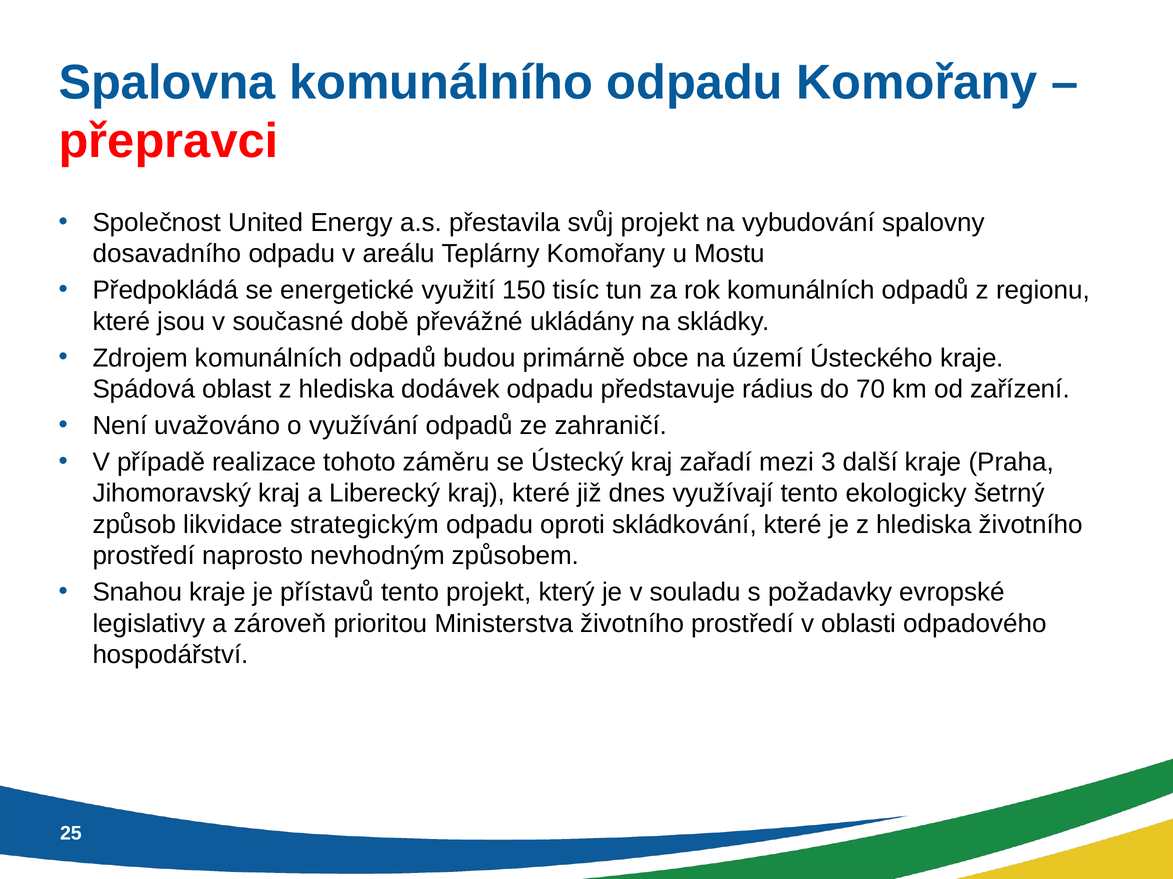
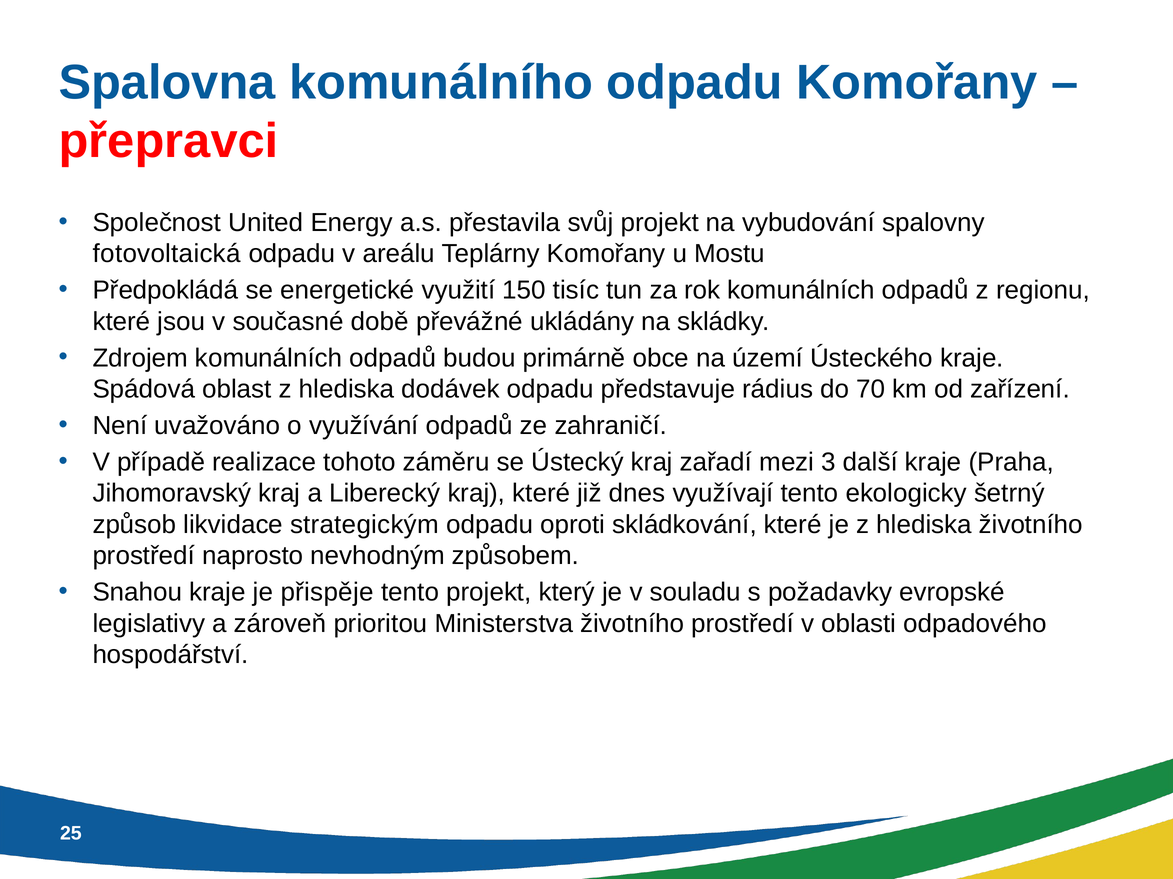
dosavadního: dosavadního -> fotovoltaická (167, 254)
přístavů: přístavů -> přispěje (327, 593)
